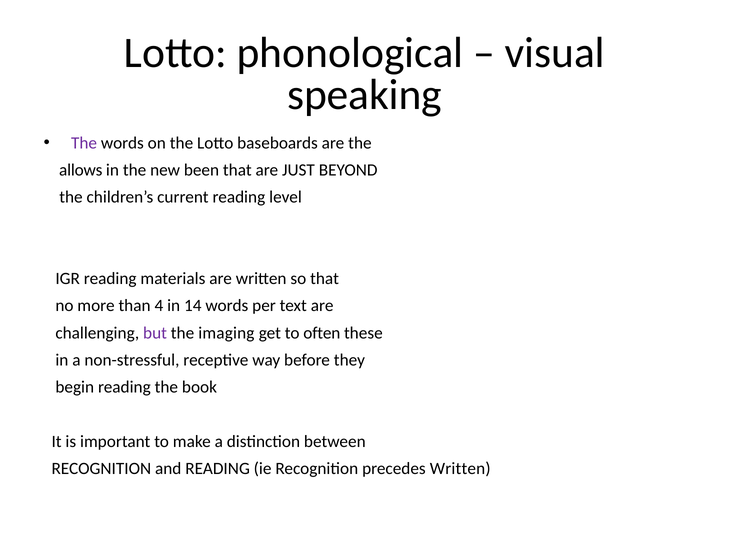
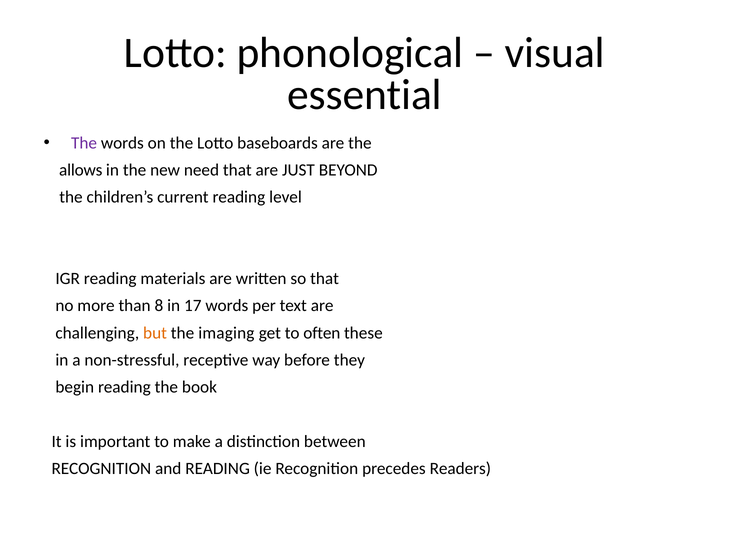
speaking: speaking -> essential (364, 95)
been: been -> need (202, 170)
4: 4 -> 8 (159, 306)
14: 14 -> 17 (193, 306)
but colour: purple -> orange (155, 333)
precedes Written: Written -> Readers (460, 469)
